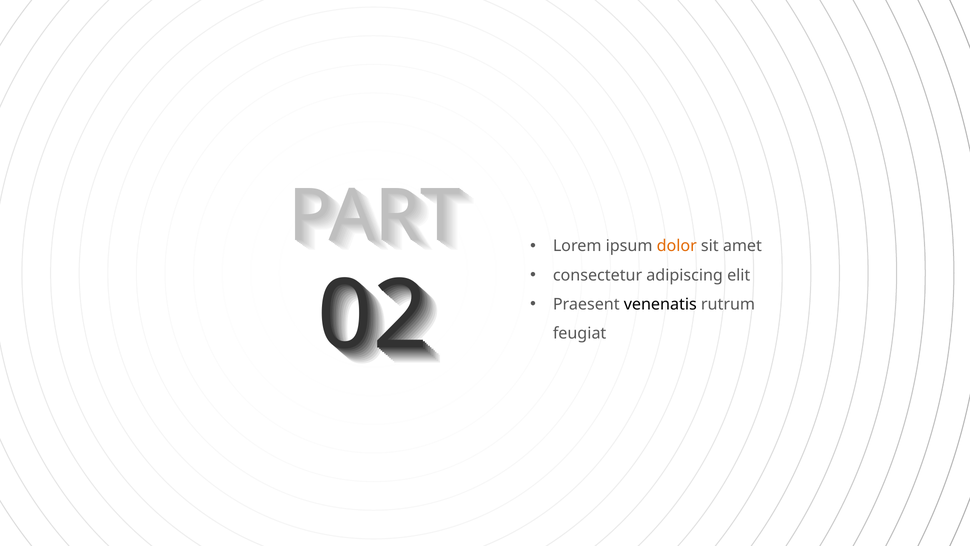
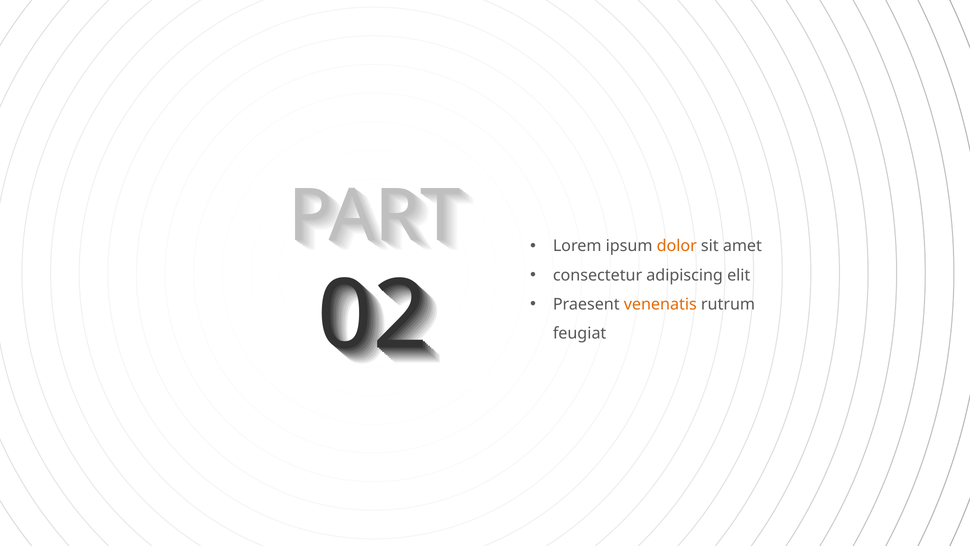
venenatis colour: black -> orange (660, 304)
